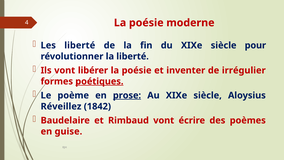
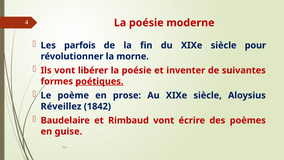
Les liberté: liberté -> parfois (80, 45)
la liberté: liberté -> morne (133, 56)
irrégulier: irrégulier -> suivantes (244, 70)
prose underline: present -> none (127, 95)
